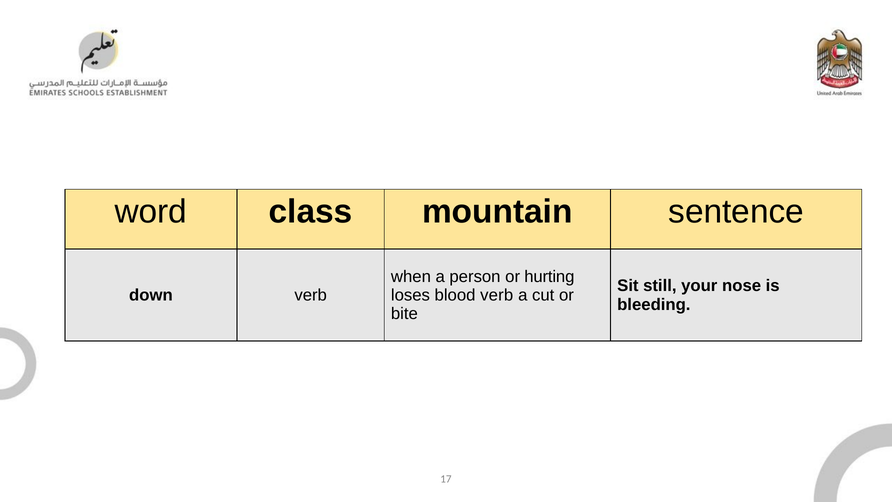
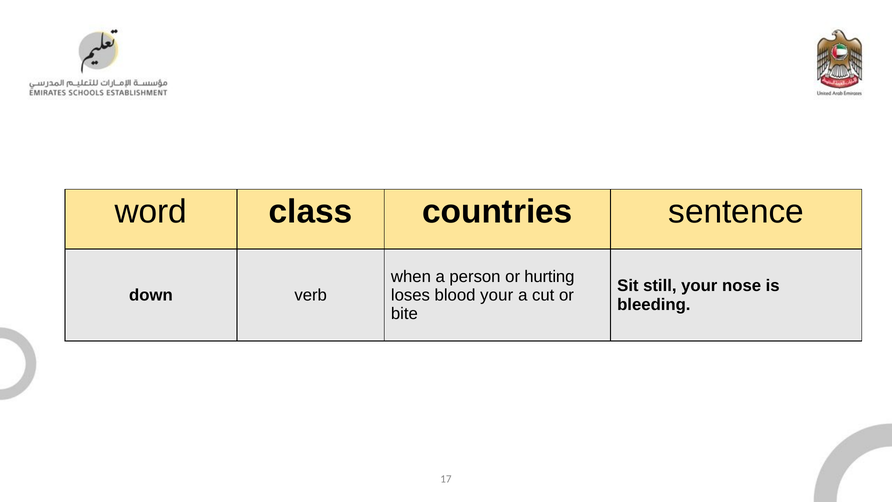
mountain: mountain -> countries (497, 212)
blood verb: verb -> your (497, 295)
